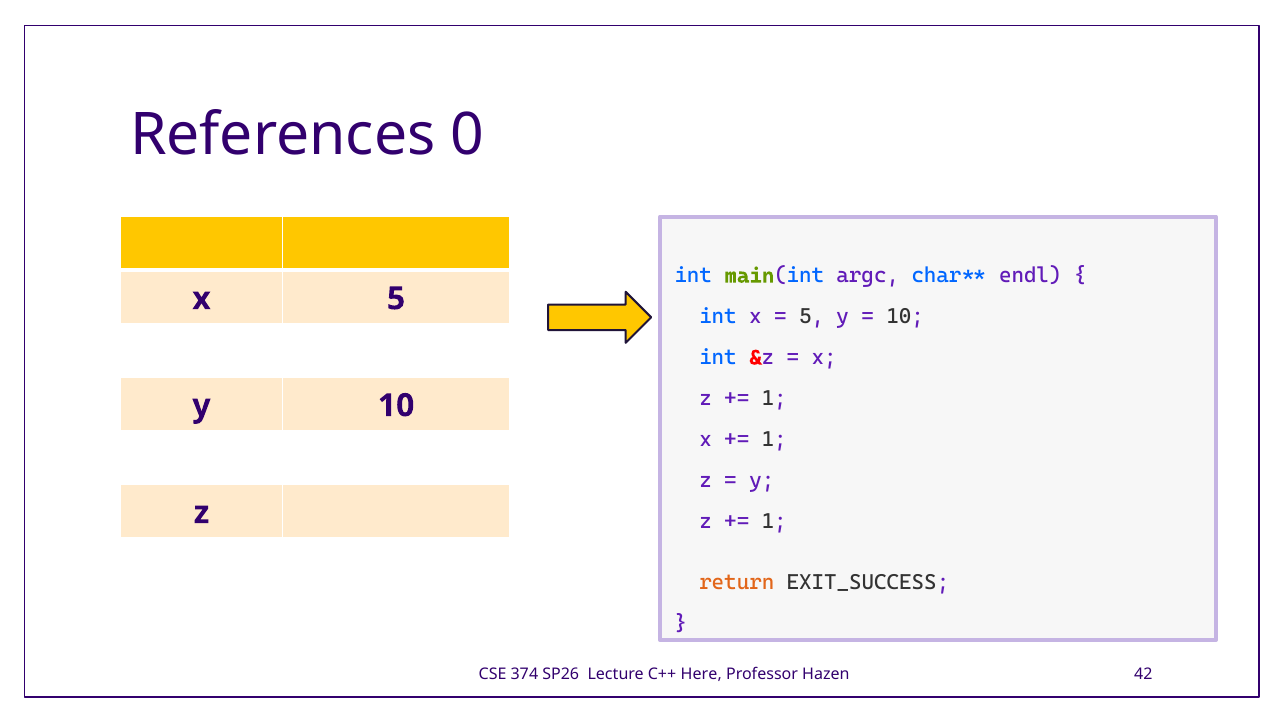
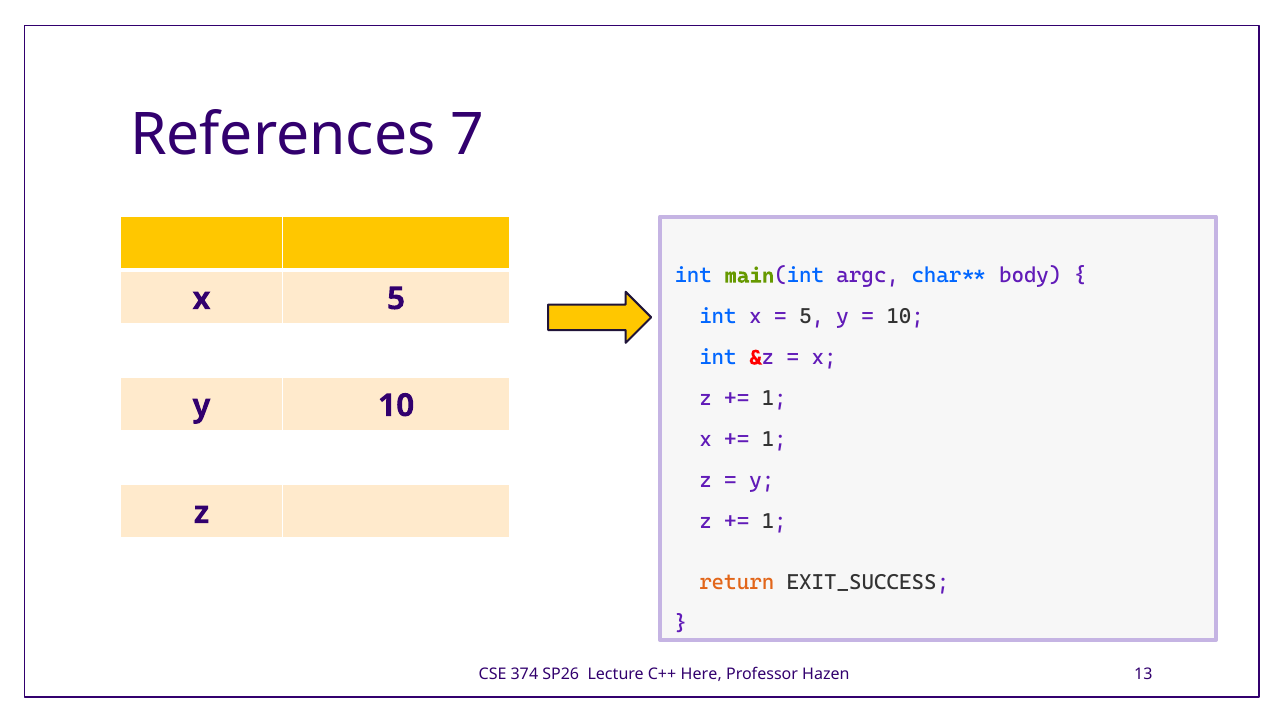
0: 0 -> 7 (468, 135)
endl: endl -> body (1030, 276)
42: 42 -> 13 (1143, 674)
